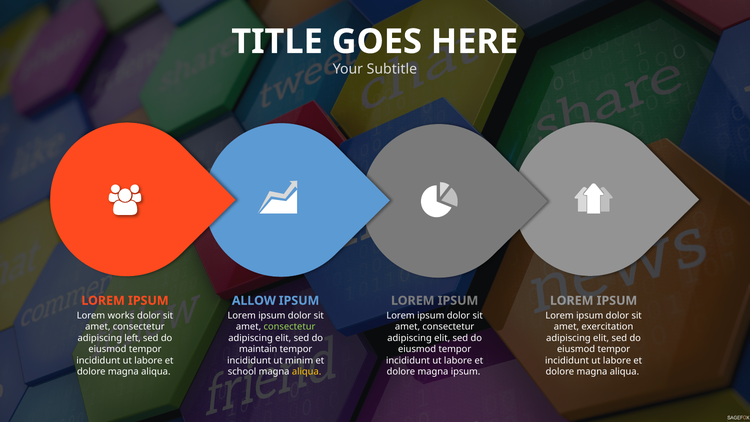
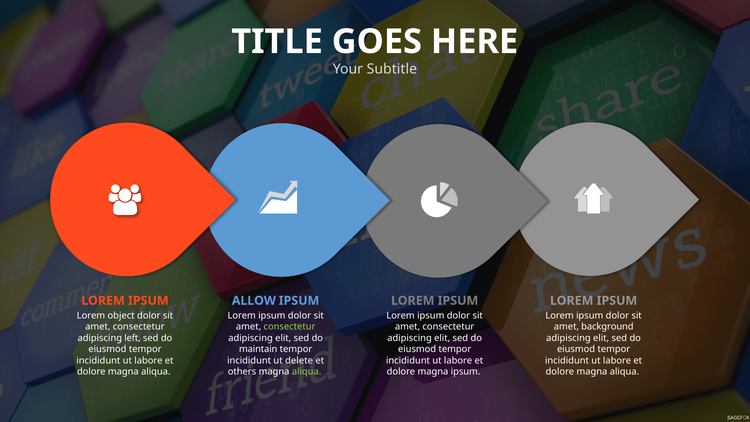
works: works -> object (121, 315)
exercitation: exercitation -> background (607, 327)
minim: minim -> delete (299, 360)
school: school -> others (242, 372)
aliqua colour: yellow -> light green (307, 372)
